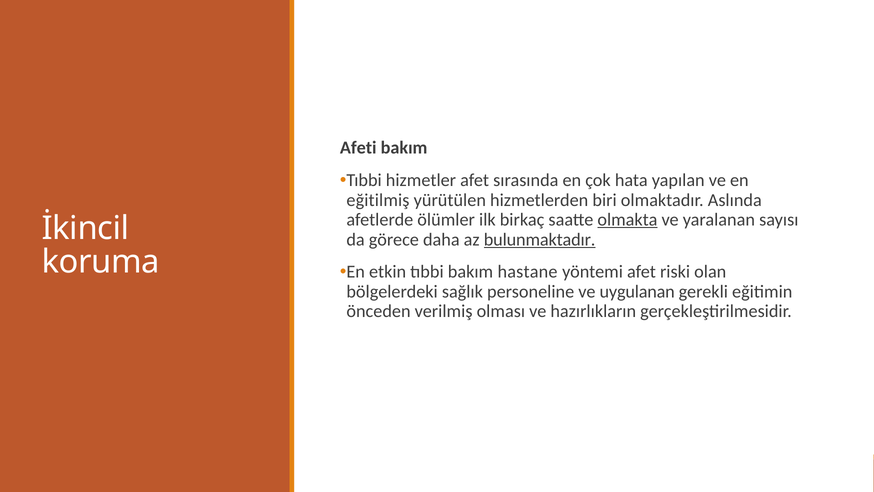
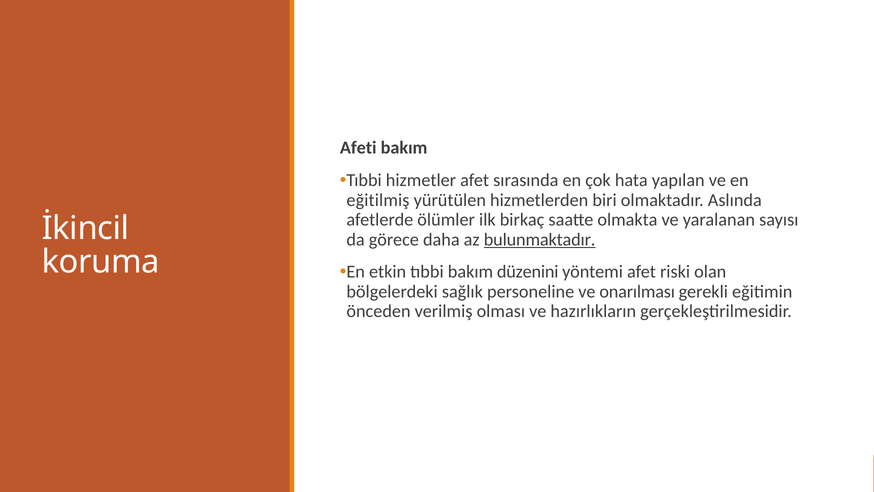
olmakta underline: present -> none (627, 220)
hastane: hastane -> düzenini (528, 272)
uygulanan: uygulanan -> onarılması (637, 291)
